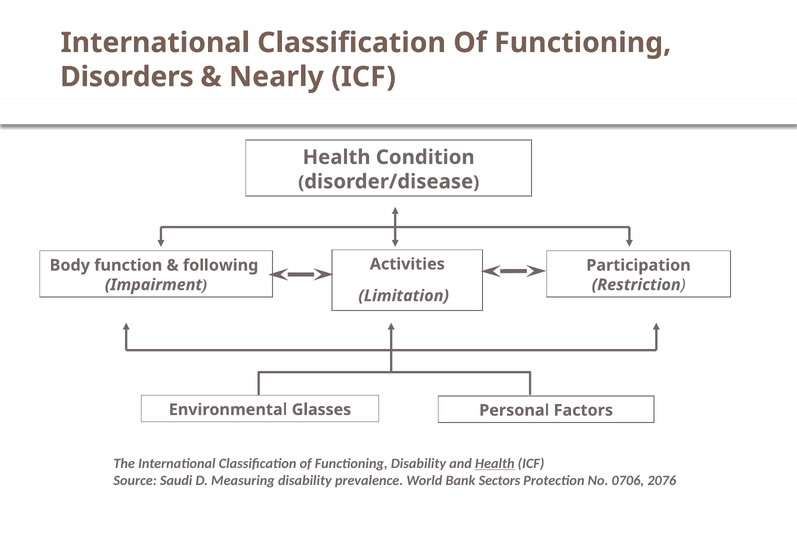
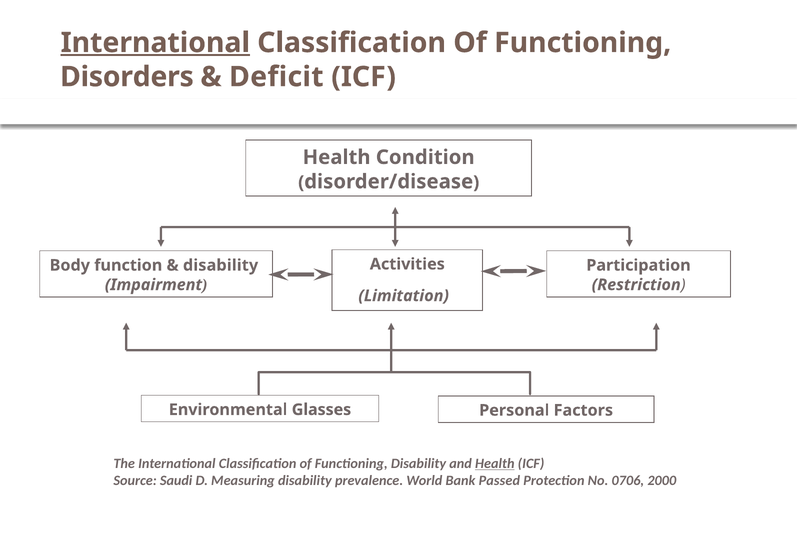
International underline: none -> present (155, 43)
Nearly: Nearly -> Deficit (276, 77)
following: following -> disability (221, 266)
Sectors: Sectors -> Passed (499, 481)
2076: 2076 -> 2000 (662, 481)
